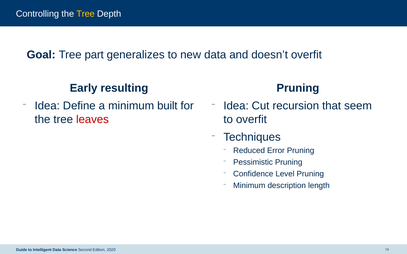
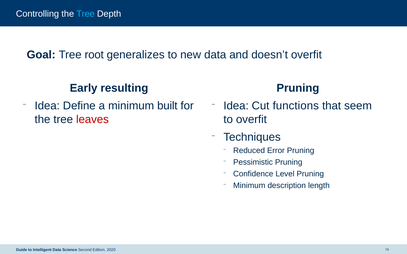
Tree colour: yellow -> light blue (86, 14)
part: part -> root (94, 55)
recursion: recursion -> functions (296, 106)
